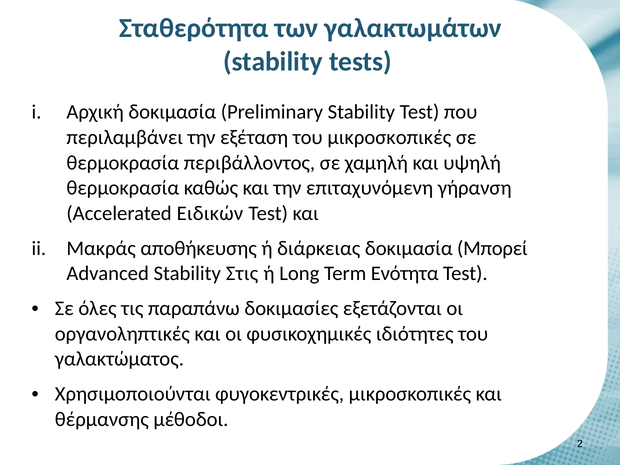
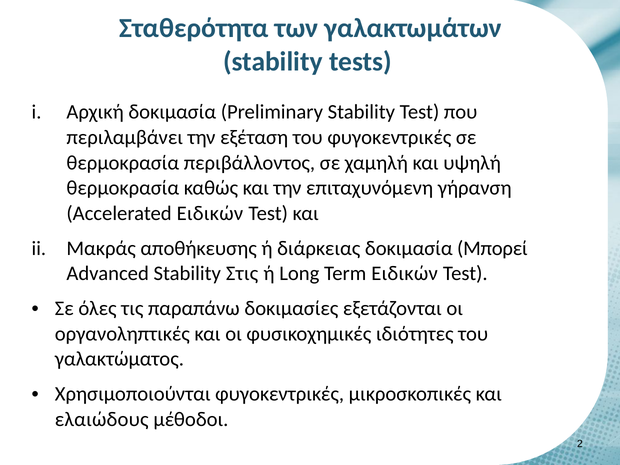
του μικροσκοπικές: μικροσκοπικές -> φυγοκεντρικές (389, 137)
Term Ενότητα: Ενότητα -> Ειδικών (405, 274)
θέρμανσης: θέρμανσης -> ελαιώδους (102, 419)
